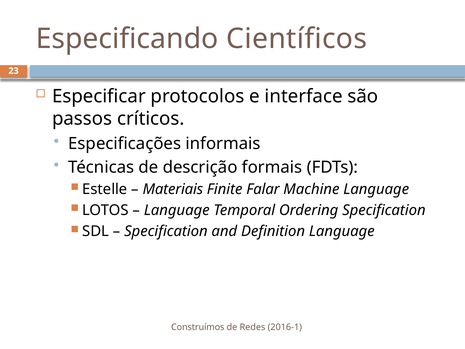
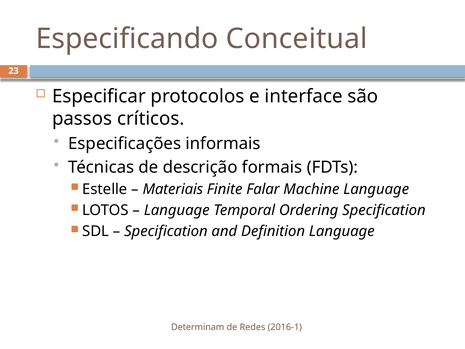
Científicos: Científicos -> Conceitual (297, 39)
Construímos: Construímos -> Determinam (198, 327)
